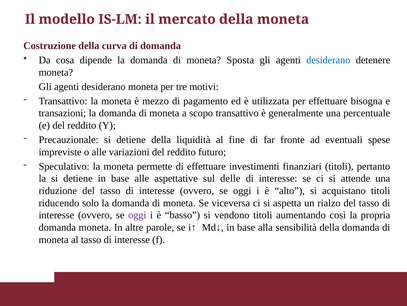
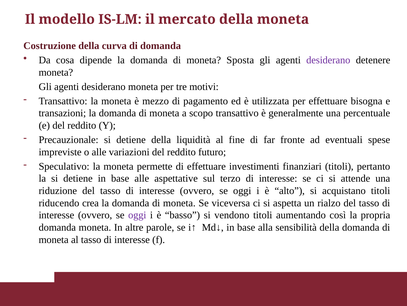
desiderano colour: blue -> purple (328, 60)
delle: delle -> terzo (230, 178)
solo: solo -> crea (91, 203)
